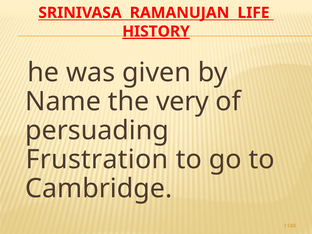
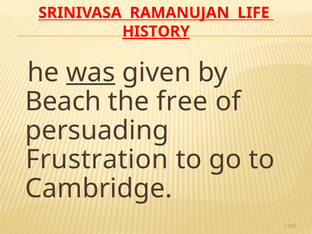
was underline: none -> present (91, 73)
Name: Name -> Beach (63, 102)
very: very -> free (182, 102)
